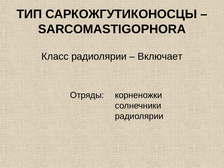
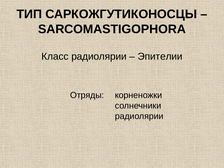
Включает: Включает -> Эпителии (160, 56)
